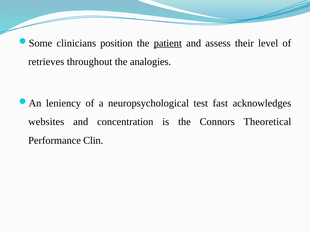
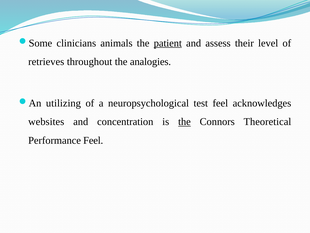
position: position -> animals (116, 43)
leniency: leniency -> utilizing (63, 103)
test fast: fast -> feel (220, 103)
the underline: none -> present (184, 122)
Performance Clin: Clin -> Feel (93, 140)
